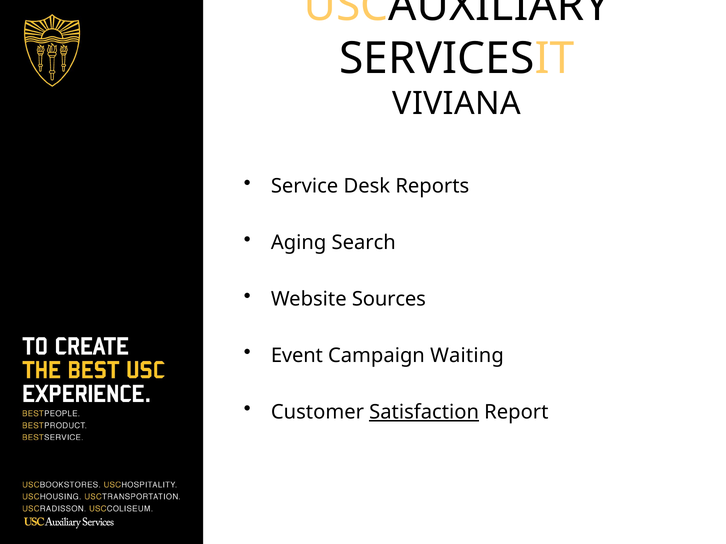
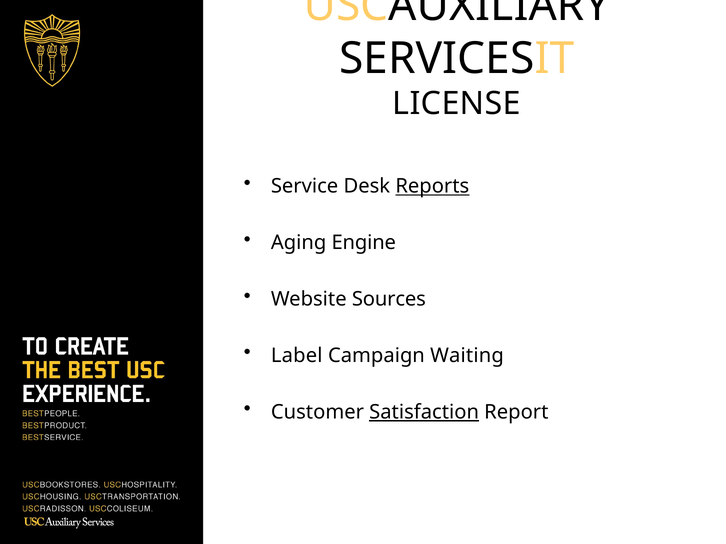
VIVIANA: VIVIANA -> LICENSE (456, 104)
Reports underline: none -> present (432, 186)
Search: Search -> Engine (364, 243)
Event: Event -> Label (297, 356)
